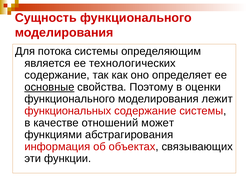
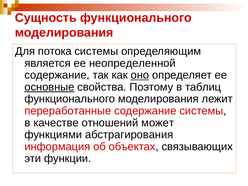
технологических: технологических -> неопределенной (132, 63)
оно underline: none -> present (140, 75)
оценки: оценки -> таблиц (203, 87)
функциональных: функциональных -> переработанные (68, 111)
